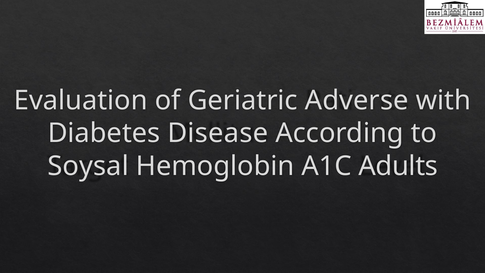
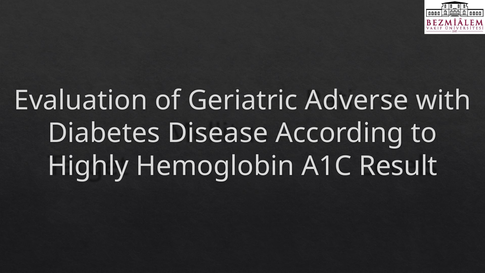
Soysal: Soysal -> Highly (88, 166)
Adults: Adults -> Result (398, 166)
